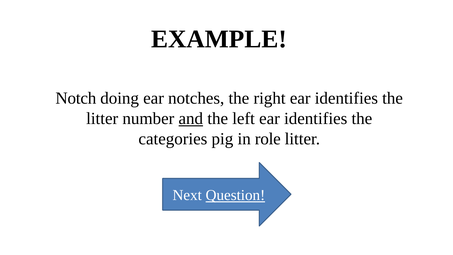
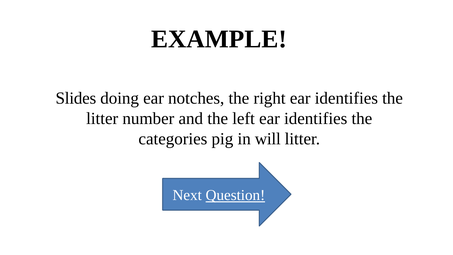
Notch: Notch -> Slides (76, 98)
and underline: present -> none (191, 118)
role: role -> will (268, 139)
